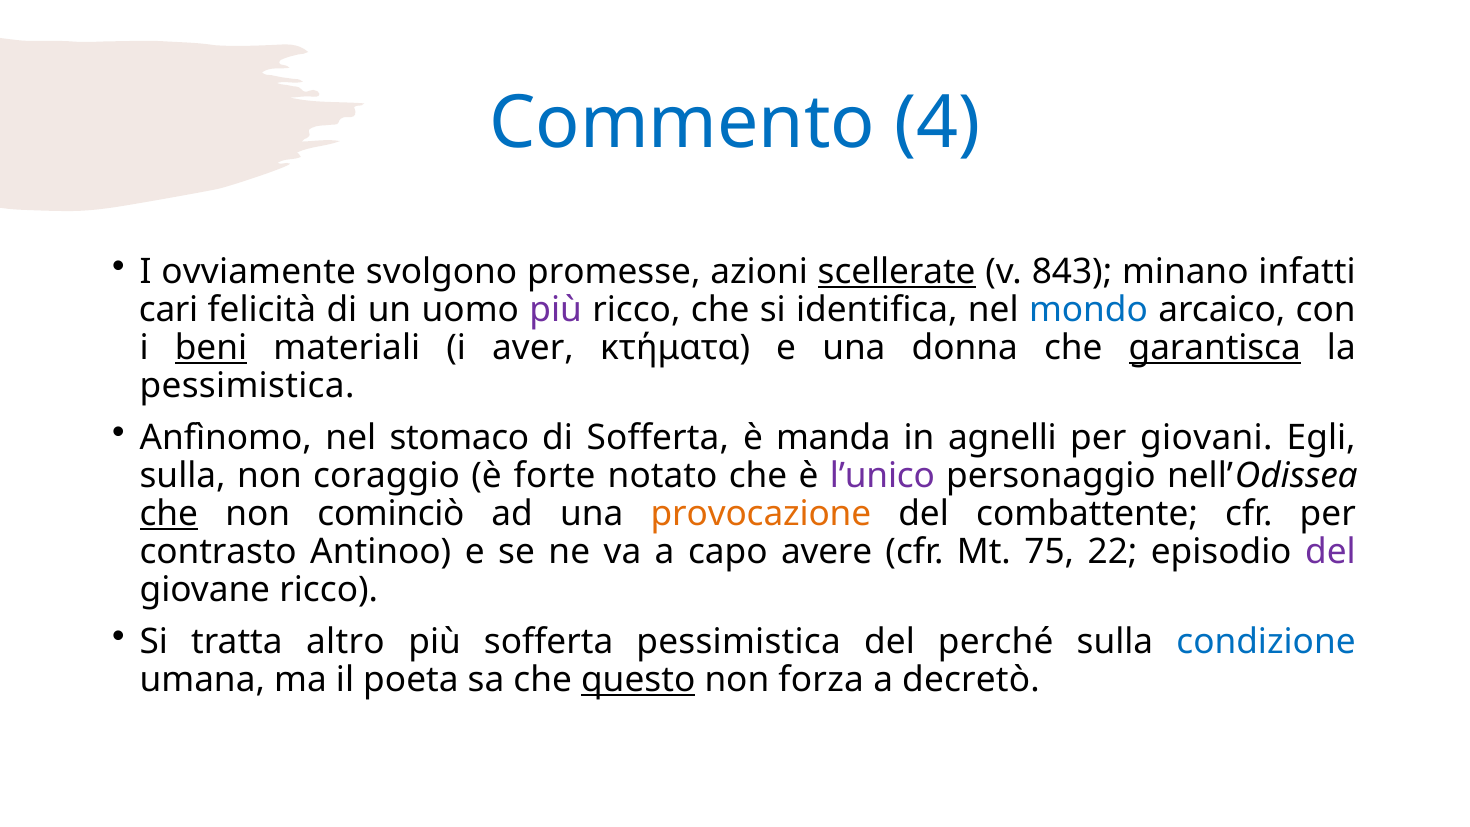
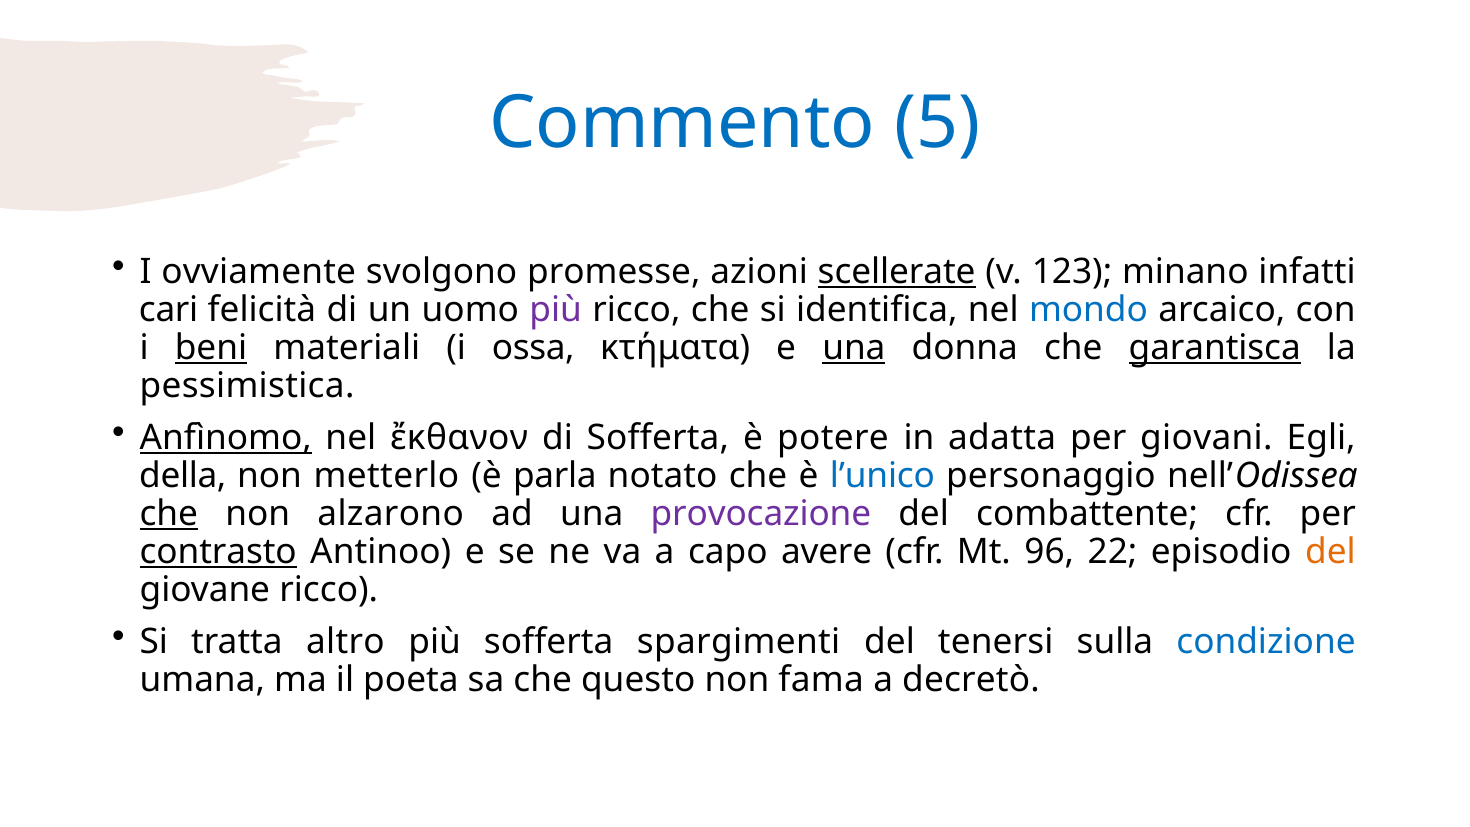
4: 4 -> 5 (937, 123)
843: 843 -> 123 (1072, 272)
aver: aver -> ossa (533, 348)
una underline: none -> present (854, 348)
Anfìnomo underline: none -> present (226, 437)
stomaco: stomaco -> ἔκθανον (459, 437)
manda: manda -> potere (833, 437)
agnelli: agnelli -> adatta (1002, 437)
sulla: sulla -> della (183, 476)
coraggio: coraggio -> metterlo (386, 476)
forte: forte -> parla (555, 476)
l’unico colour: purple -> blue (882, 476)
cominciò: cominciò -> alzarono (391, 514)
provocazione colour: orange -> purple (761, 514)
contrasto underline: none -> present (218, 552)
75: 75 -> 96 (1049, 552)
del colour: purple -> orange (1330, 552)
sofferta pessimistica: pessimistica -> spargimenti (739, 641)
perché: perché -> tenersi (996, 641)
questo underline: present -> none (638, 679)
forza: forza -> fama (821, 679)
